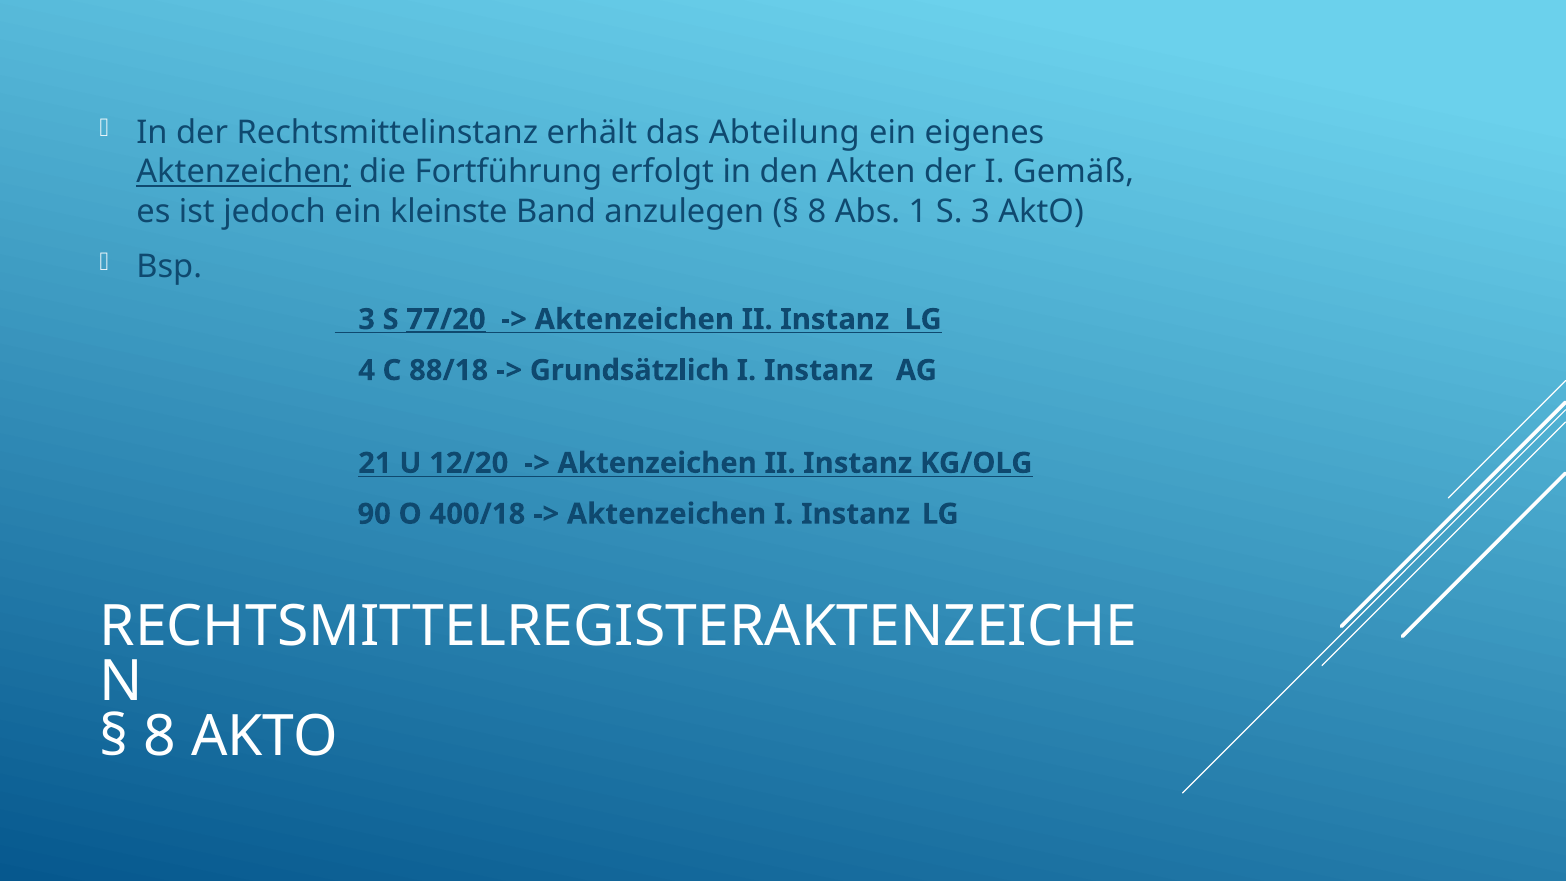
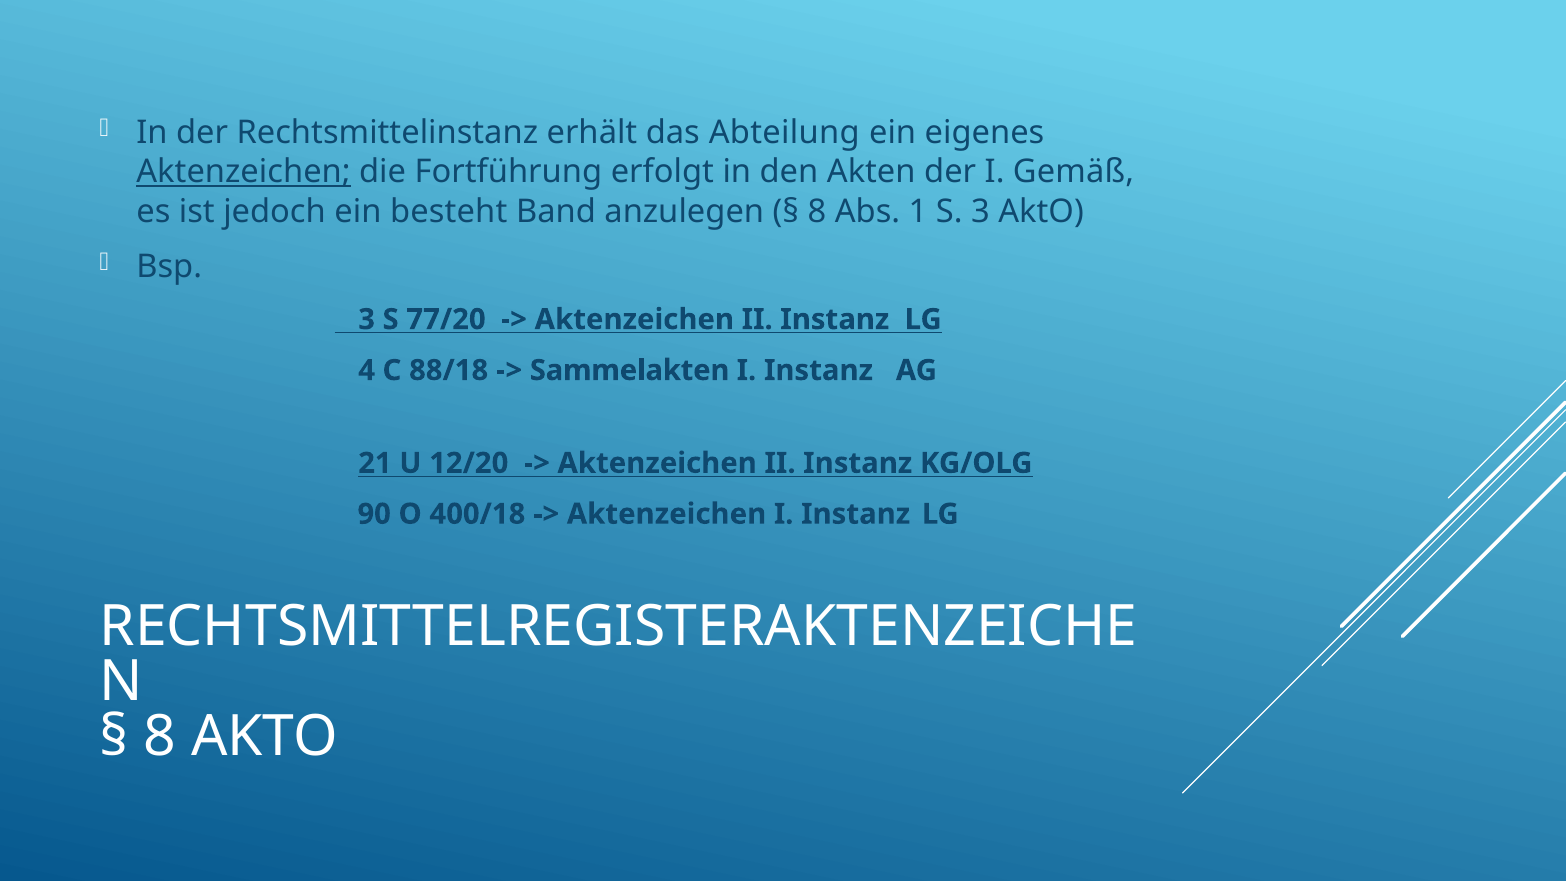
kleinste: kleinste -> besteht (449, 211)
77/20 underline: present -> none (446, 319)
Grundsätzlich: Grundsätzlich -> Sammelakten (630, 370)
